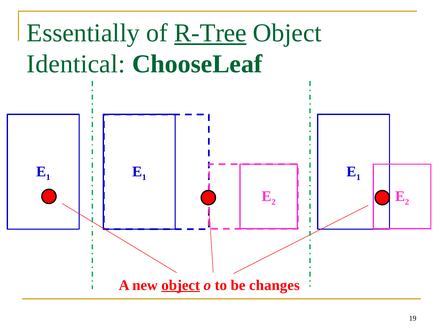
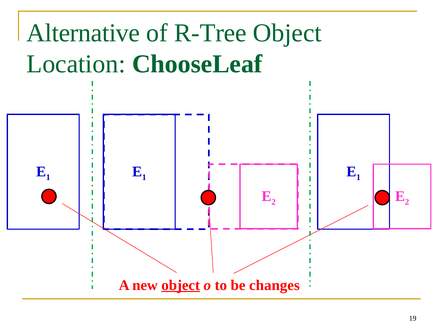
Essentially: Essentially -> Alternative (83, 33)
R-Tree underline: present -> none (210, 33)
Identical: Identical -> Location (76, 64)
